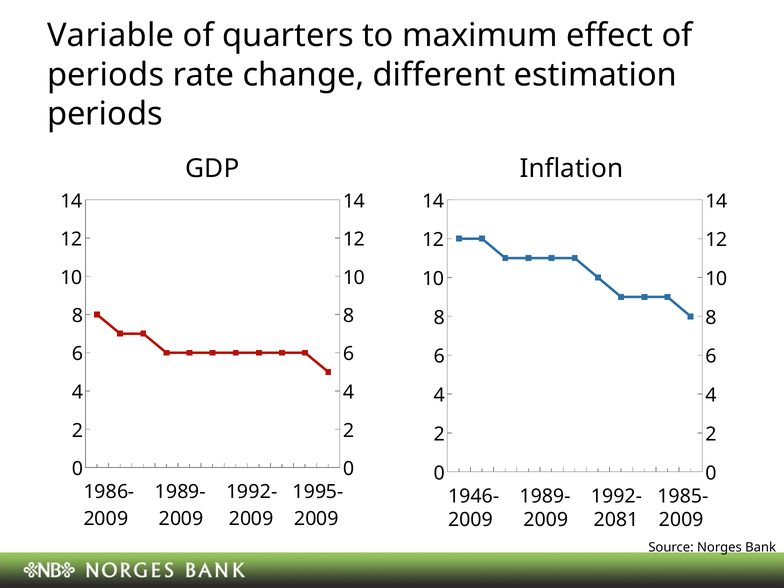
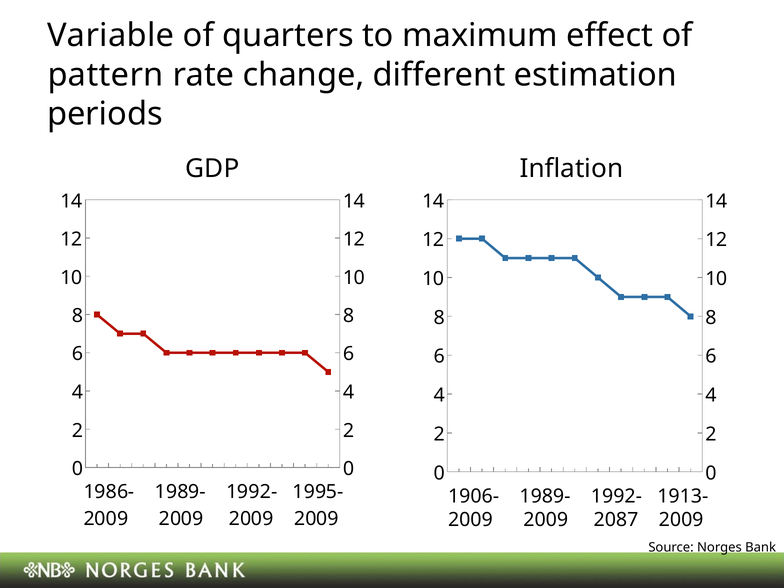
periods: periods -> pattern (106, 75)
1946-: 1946- -> 1906- (474, 496)
1985-: 1985- -> 1913- (683, 496)
2081: 2081 -> 2087 (616, 520)
